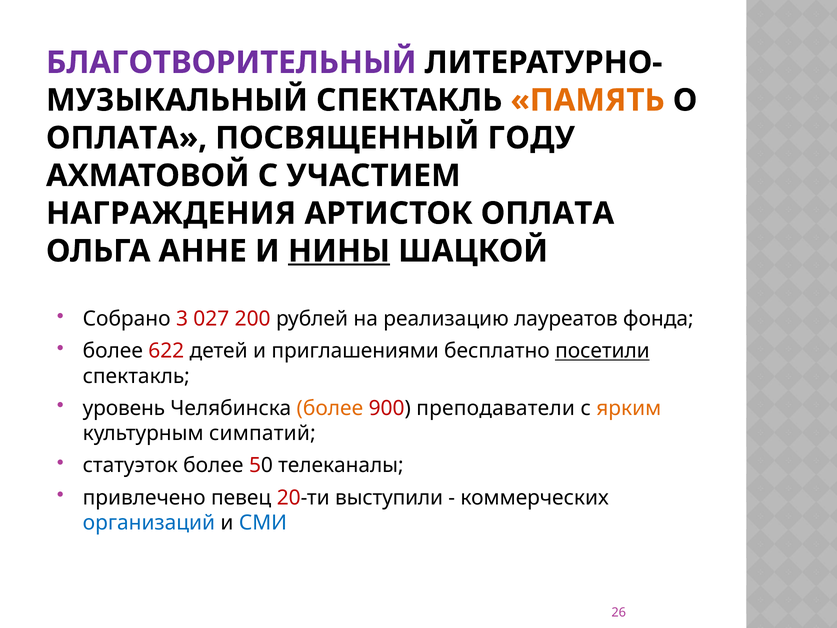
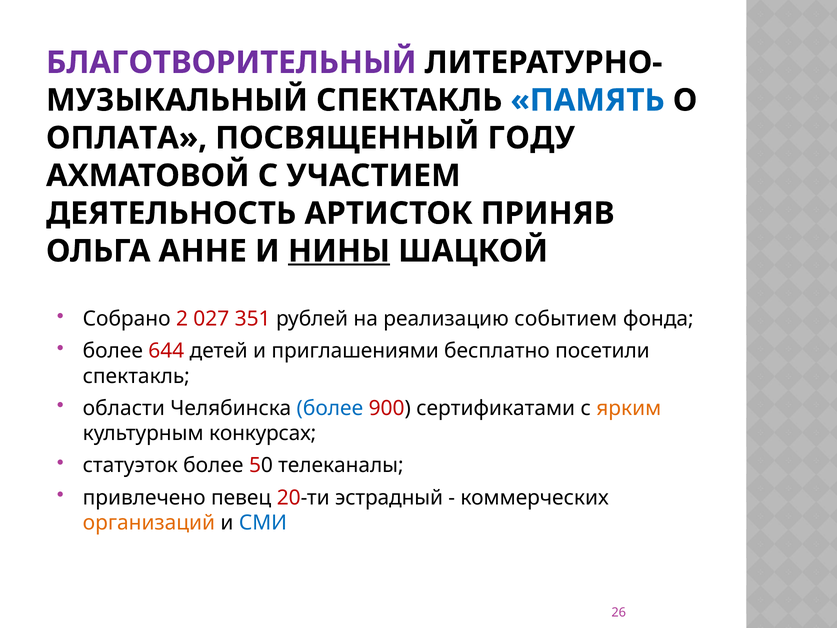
ПАМЯТЬ colour: orange -> blue (588, 100)
НАГРАЖДЕНИЯ: НАГРАЖДЕНИЯ -> ДЕЯТЕЛЬНОСТЬ (171, 213)
АРТИСТОК ОПЛАТА: ОПЛАТА -> ПРИНЯВ (548, 213)
3: 3 -> 2 (182, 319)
200: 200 -> 351 (253, 319)
лауреатов: лауреатов -> событием (566, 319)
622: 622 -> 644 (166, 351)
посетили underline: present -> none (602, 351)
уровень: уровень -> области (124, 408)
более colour: orange -> blue (330, 408)
преподаватели: преподаватели -> сертификатами (496, 408)
симпатий: симпатий -> конкурсах (263, 433)
выступили: выступили -> эстрадный (389, 497)
организаций colour: blue -> orange (149, 523)
